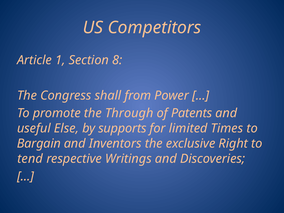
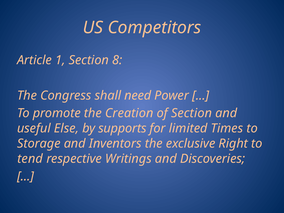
from: from -> need (138, 96)
Through: Through -> Creation (129, 113)
of Patents: Patents -> Section (192, 113)
Bargain: Bargain -> Storage (39, 144)
